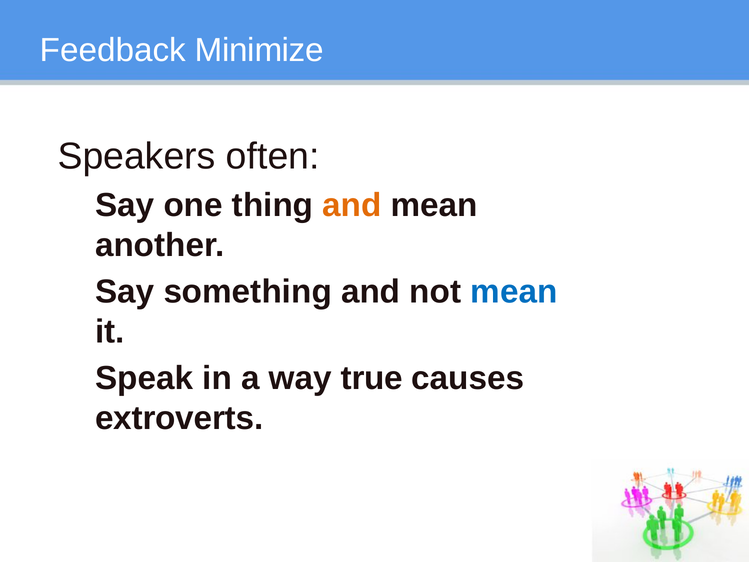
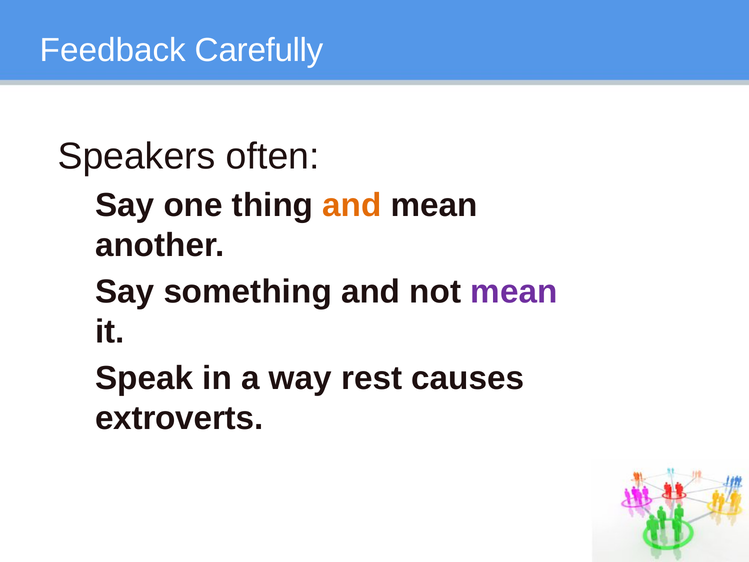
Minimize: Minimize -> Carefully (259, 50)
mean colour: blue -> purple (514, 292)
true: true -> rest (372, 378)
